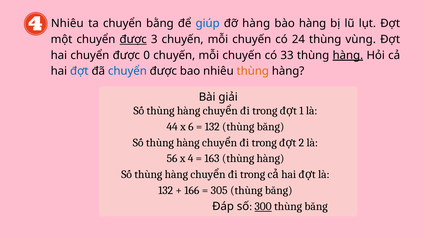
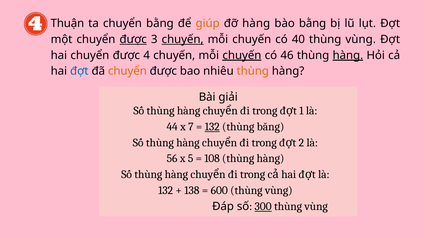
Nhiêu: Nhiêu -> Thuận (67, 23)
giúp colour: blue -> orange (208, 23)
bào hàng: hàng -> bằng (313, 23)
chuyến underline: none -> present (183, 39)
24: 24 -> 40 (298, 39)
0: 0 -> 4 (147, 55)
chuyến underline: none -> present (242, 55)
33: 33 -> 46 (287, 55)
chuyển colour: blue -> orange (127, 71)
6: 6 -> 7 (191, 127)
132 underline: none -> present (212, 127)
4: 4 -> 5 (191, 159)
163: 163 -> 108 (212, 159)
166: 166 -> 138 (192, 191)
305: 305 -> 600 (219, 191)
bằng: bằng -> vùng (279, 191)
bằng: bằng -> vùng (316, 207)
